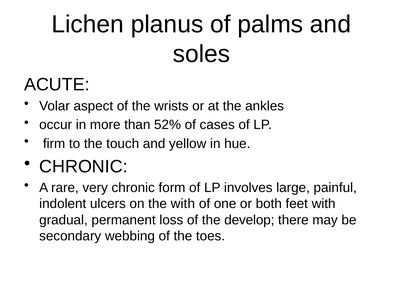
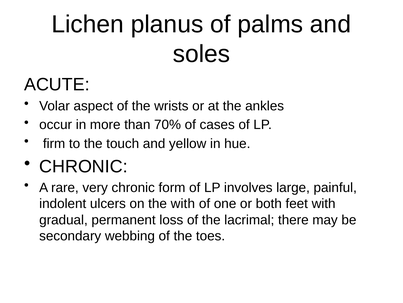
52%: 52% -> 70% (168, 124)
develop: develop -> lacrimal (249, 219)
